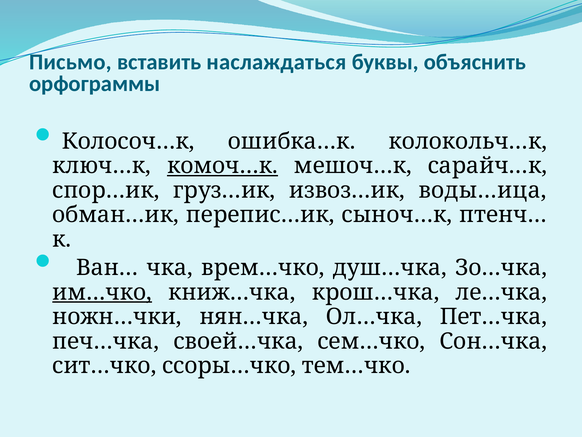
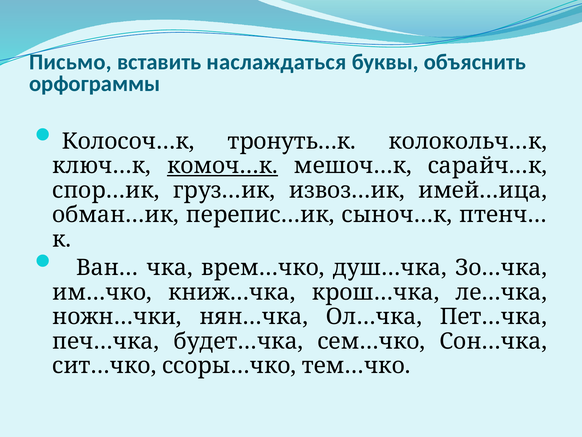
ошибка…к: ошибка…к -> тронуть…к (292, 141)
воды…ица: воды…ица -> имей…ица (483, 190)
им…чко underline: present -> none (102, 292)
своей…чка: своей…чка -> будет…чка (238, 341)
